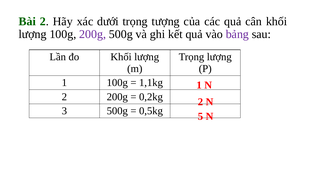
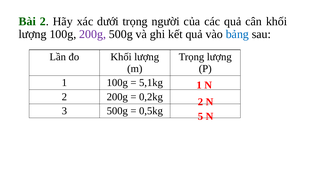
tượng: tượng -> người (166, 21)
bảng colour: purple -> blue (237, 34)
1,1kg: 1,1kg -> 5,1kg (151, 83)
